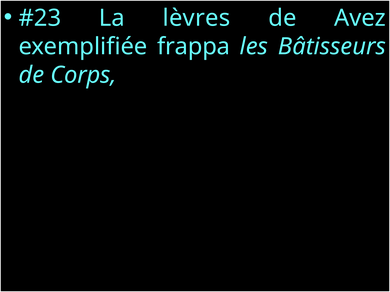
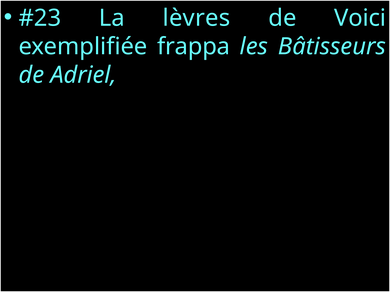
Avez: Avez -> Voici (360, 18)
Corps: Corps -> Adriel (83, 75)
